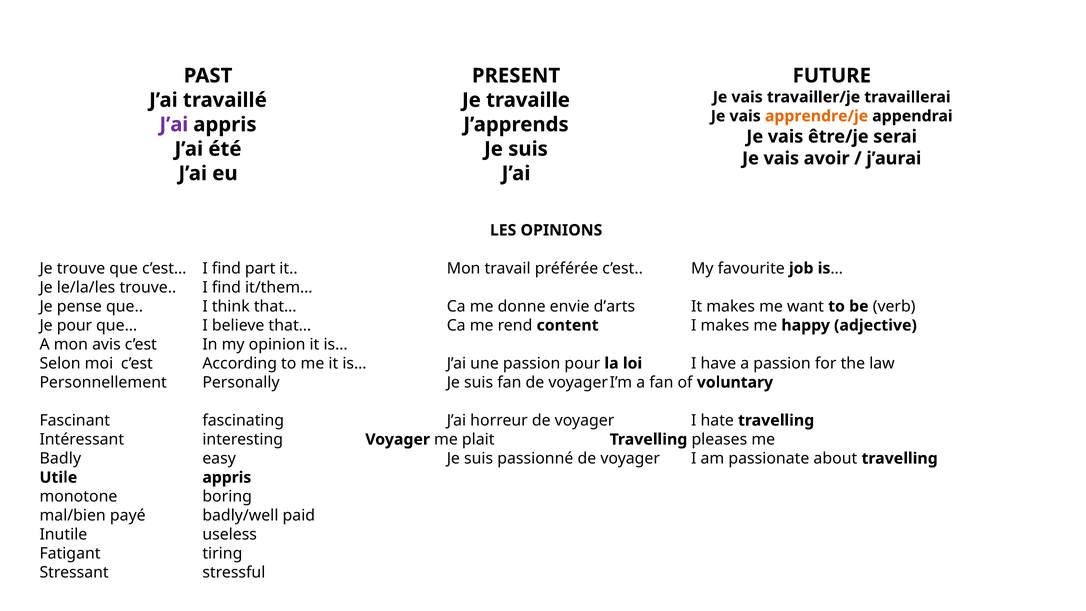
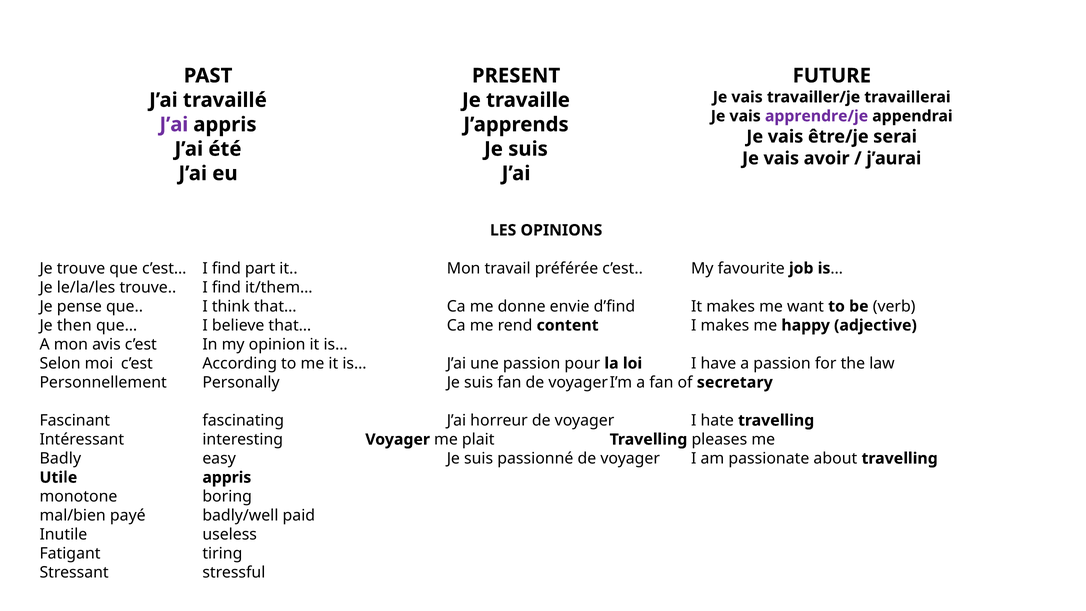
apprendre/je colour: orange -> purple (817, 116)
d’arts: d’arts -> d’find (614, 306)
Je pour: pour -> then (74, 325)
voluntary: voluntary -> secretary (735, 382)
